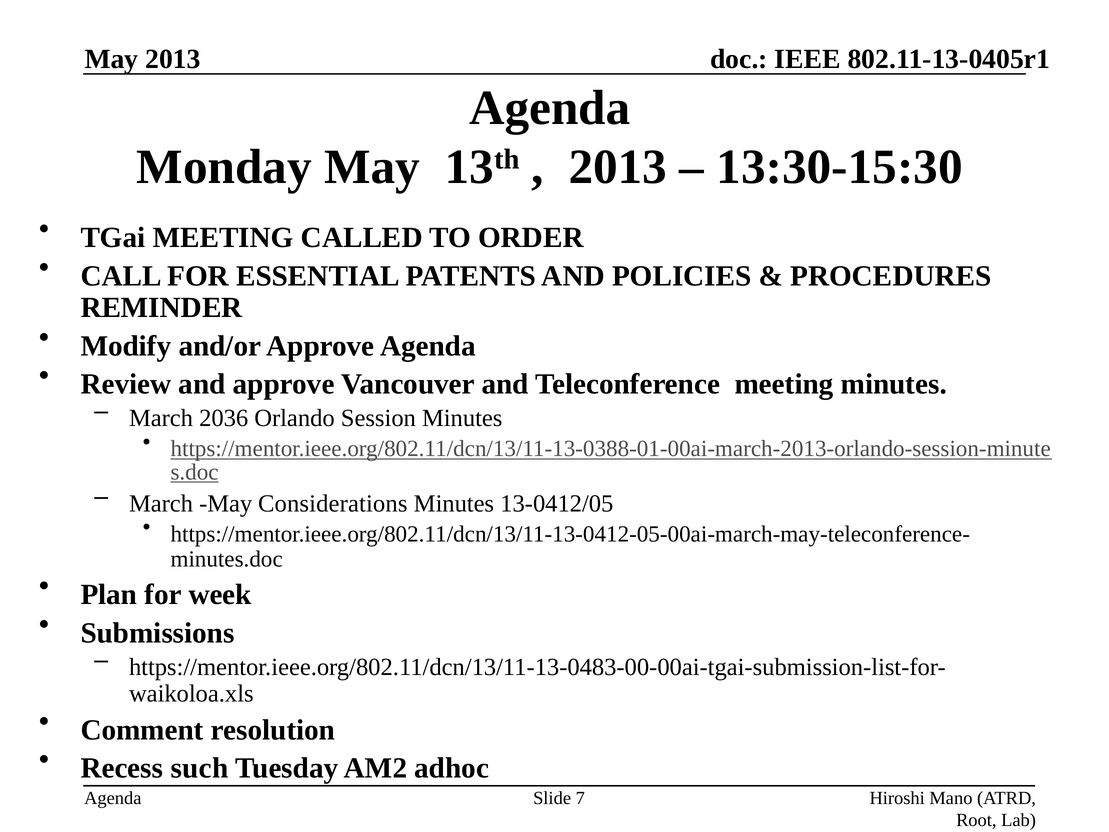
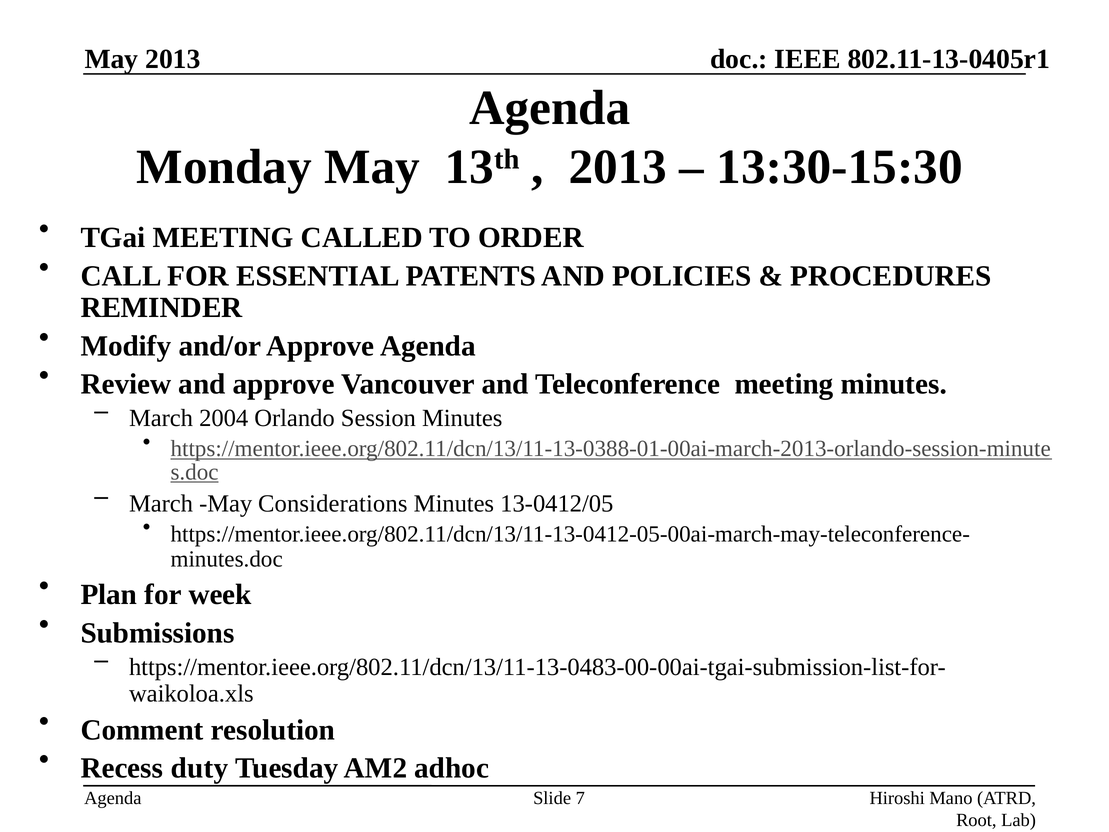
2036: 2036 -> 2004 (224, 418)
such: such -> duty (199, 768)
